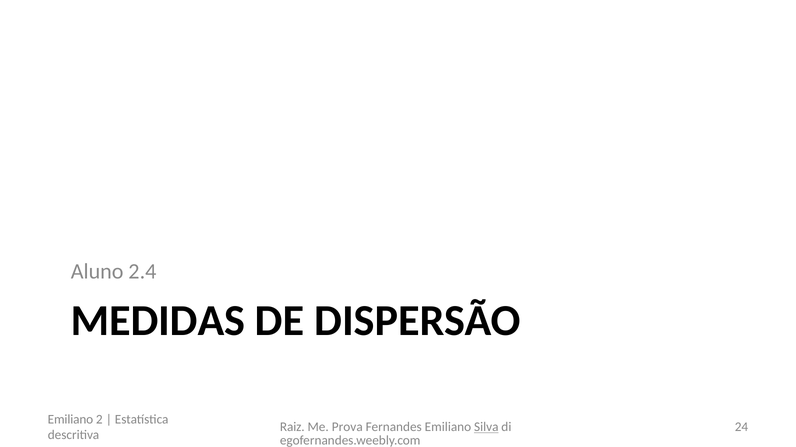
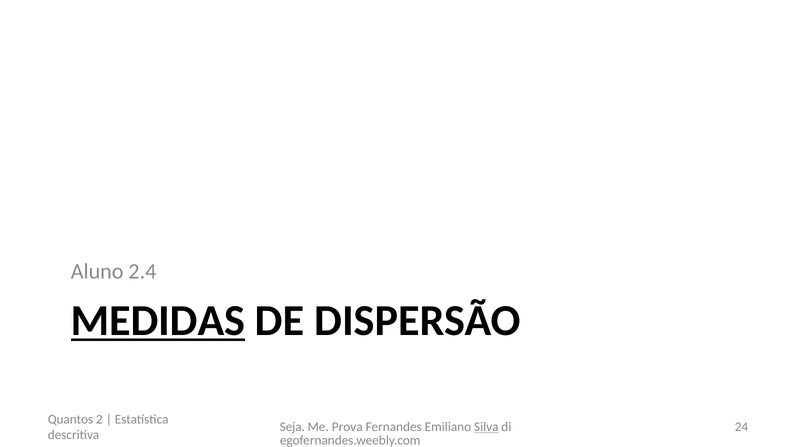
MEDIDAS underline: none -> present (158, 321)
Emiliano: Emiliano -> Quantos (70, 420)
Raiz: Raiz -> Seja (292, 428)
